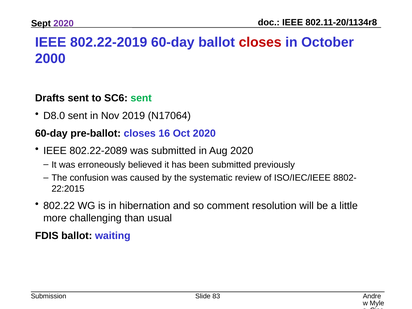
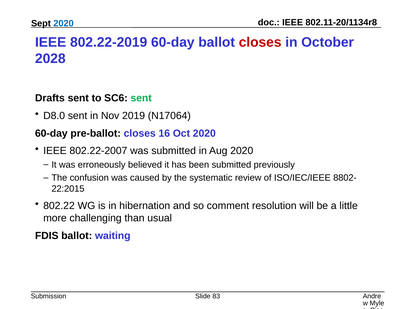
2020 colour: purple -> blue (64, 23)
2000: 2000 -> 2028 (50, 59)
802.22-2089: 802.22-2089 -> 802.22-2007 (98, 151)
